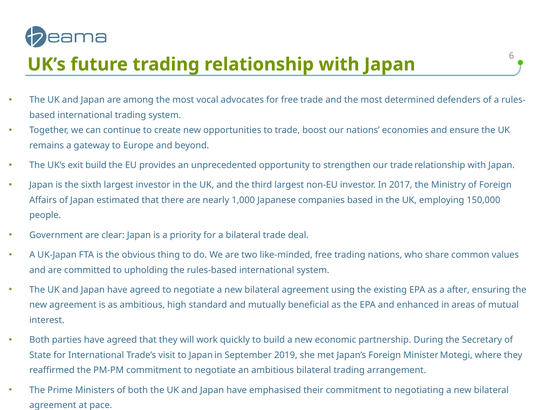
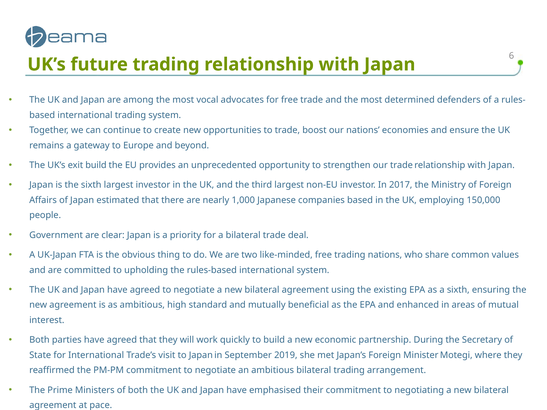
a after: after -> sixth (458, 290)
